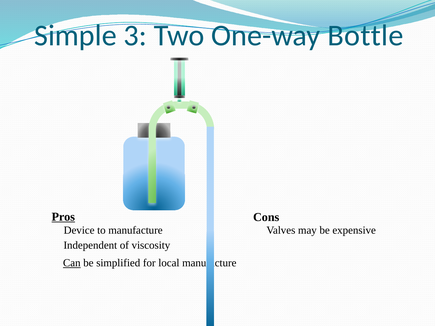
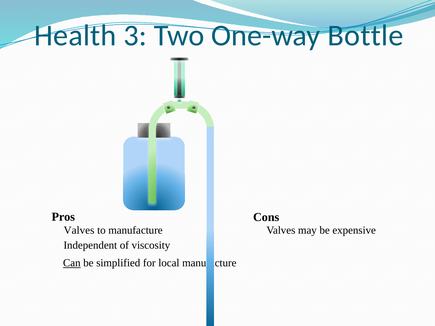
Simple: Simple -> Health (75, 36)
Pros underline: present -> none (63, 217)
Device: Device -> Valves (79, 231)
